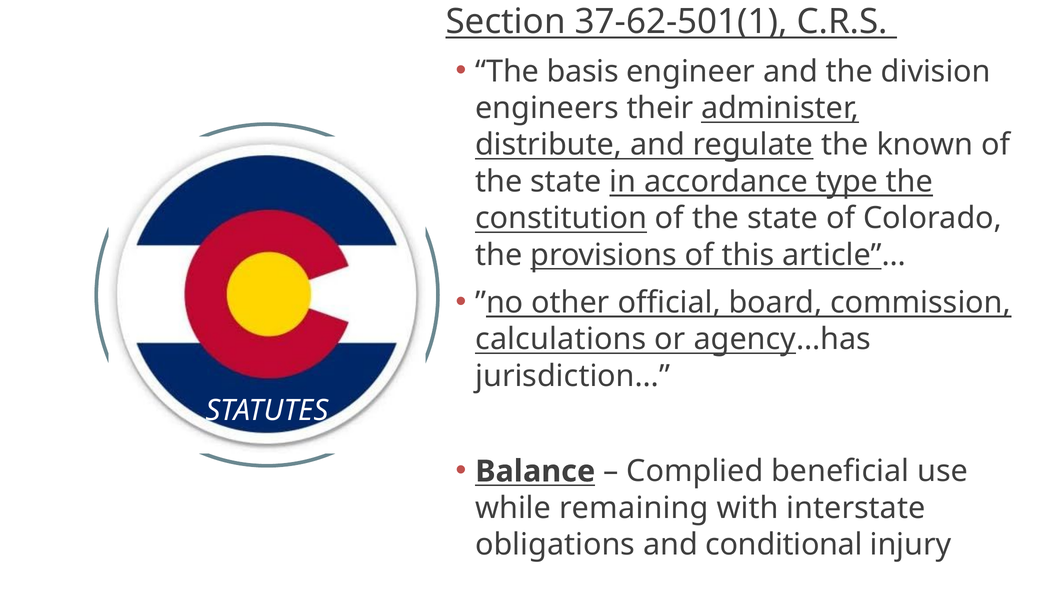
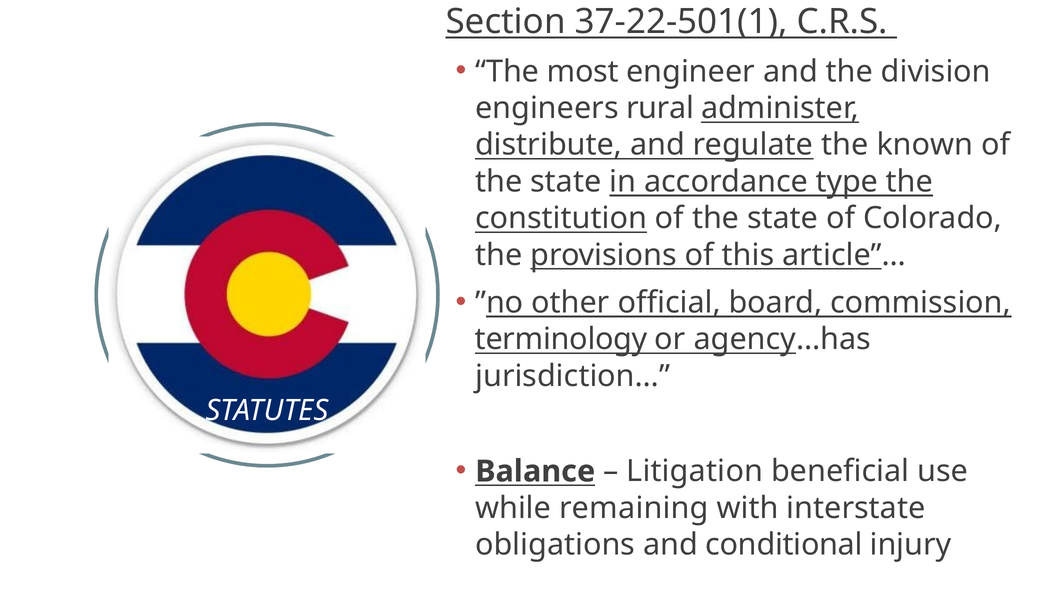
37-62-501(1: 37-62-501(1 -> 37-22-501(1 (681, 21)
basis: basis -> most (583, 71)
their: their -> rural (660, 108)
calculations: calculations -> terminology (561, 339)
Complied: Complied -> Litigation (695, 471)
